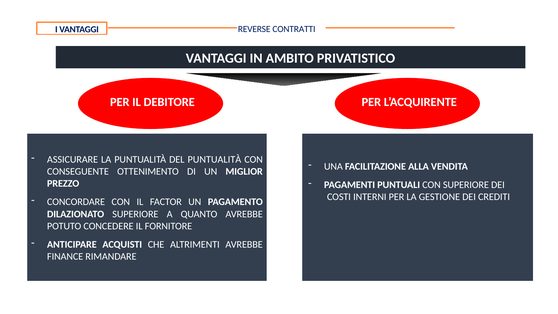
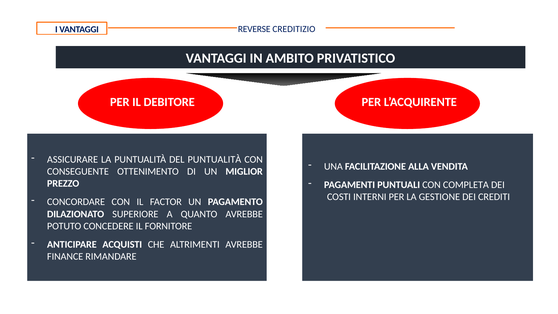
CONTRATTI: CONTRATTI -> CREDITIZIO (294, 29)
CON SUPERIORE: SUPERIORE -> COMPLETA (466, 185)
